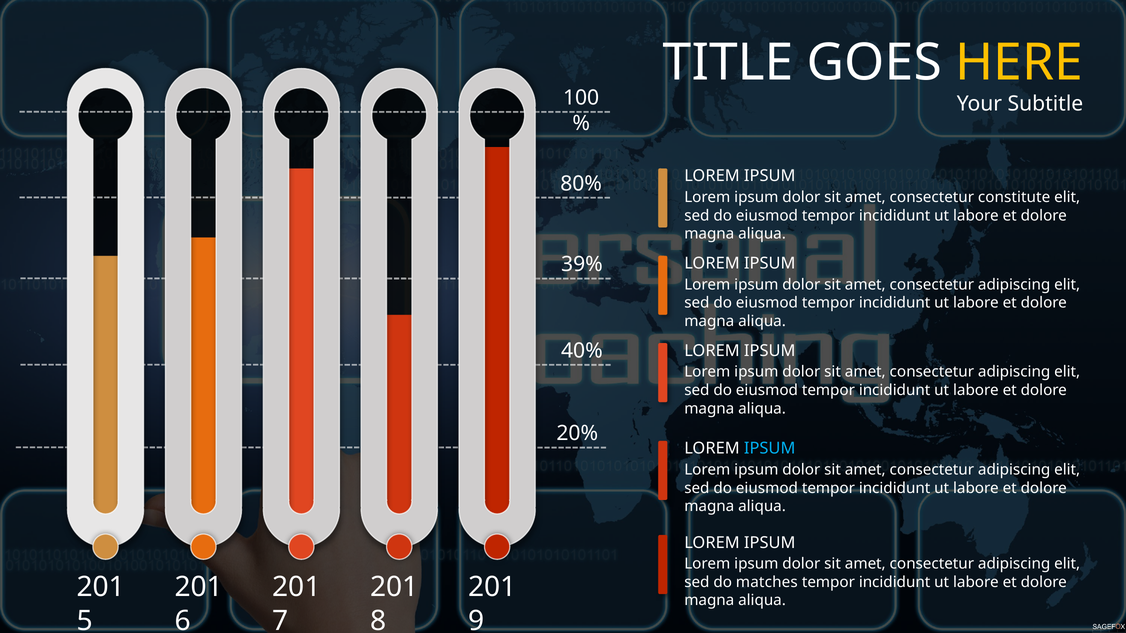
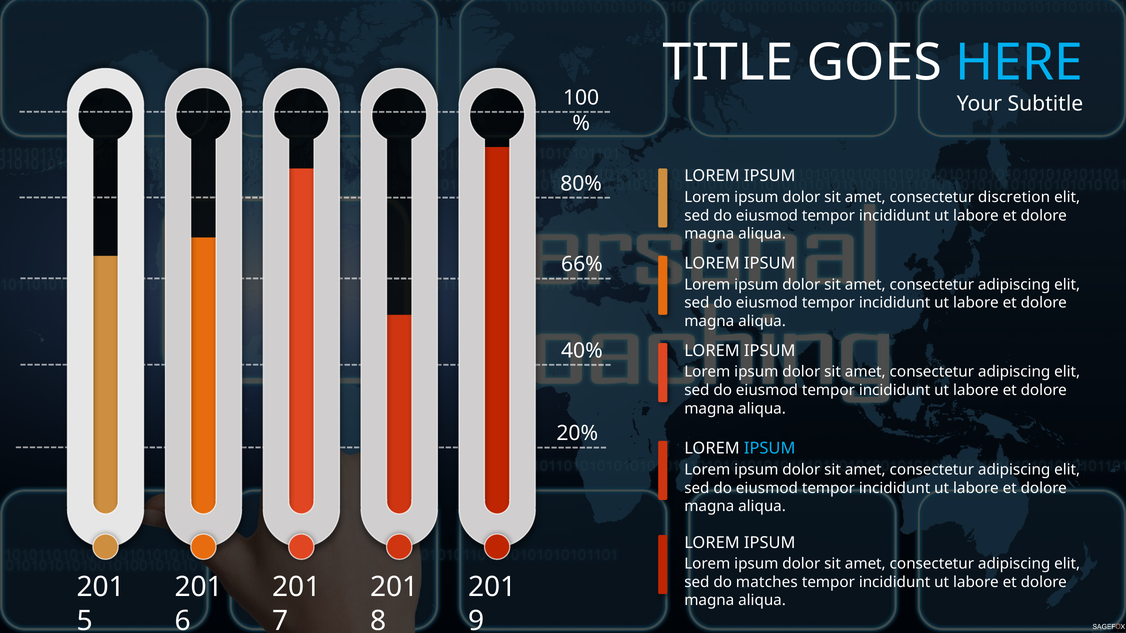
HERE colour: yellow -> light blue (1019, 63)
constitute: constitute -> discretion (1014, 197)
39%: 39% -> 66% (582, 265)
